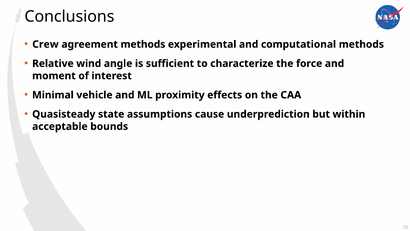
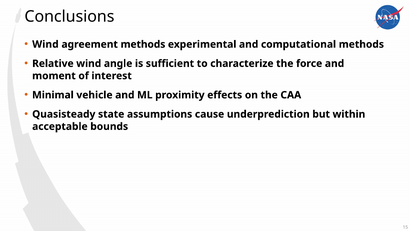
Crew: Crew -> Wind (45, 44)
